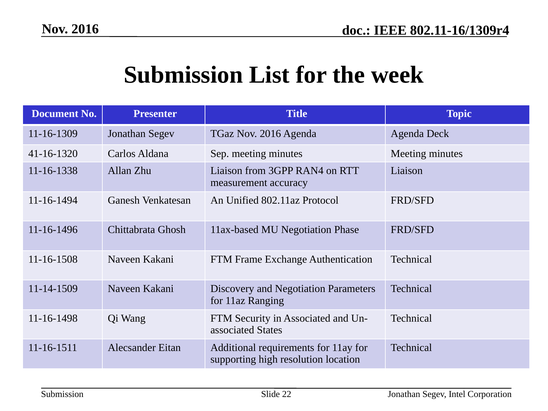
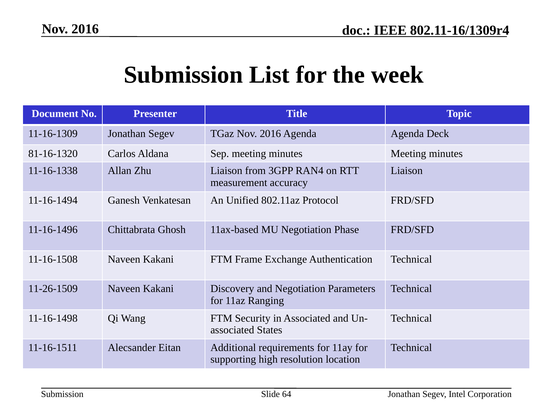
41-16-1320: 41-16-1320 -> 81-16-1320 (53, 154)
11-14-1509: 11-14-1509 -> 11-26-1509 (53, 289)
22: 22 -> 64 (287, 394)
